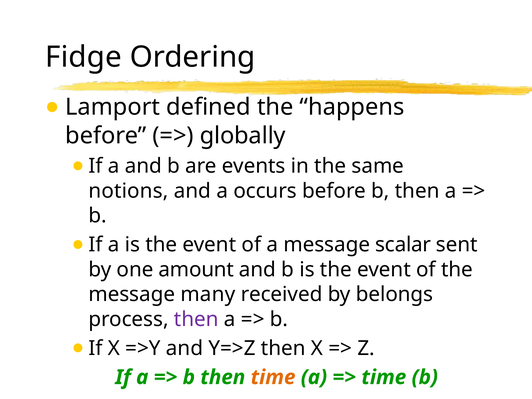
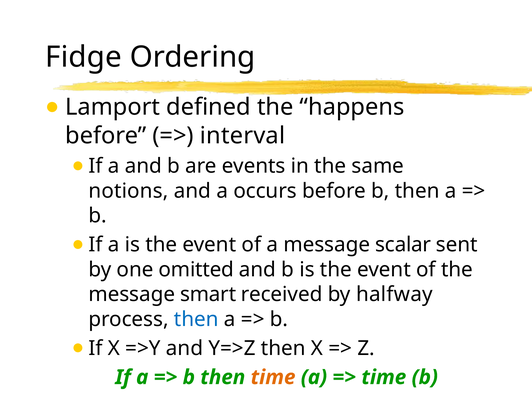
globally: globally -> interval (243, 136)
amount: amount -> omitted (196, 270)
many: many -> smart (208, 294)
belongs: belongs -> halfway (394, 294)
then colour: purple -> blue (196, 319)
